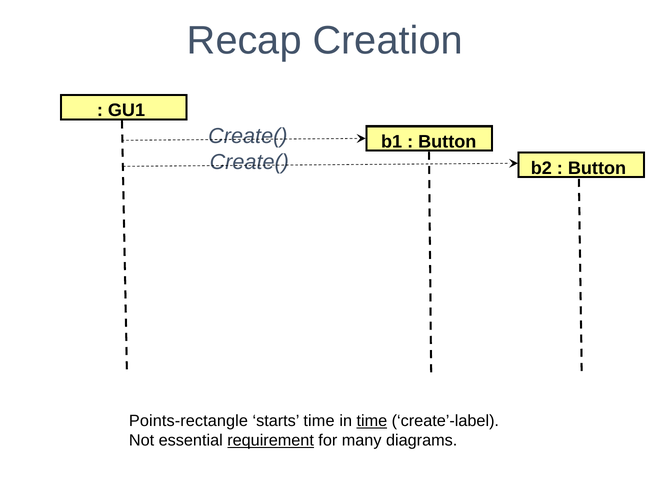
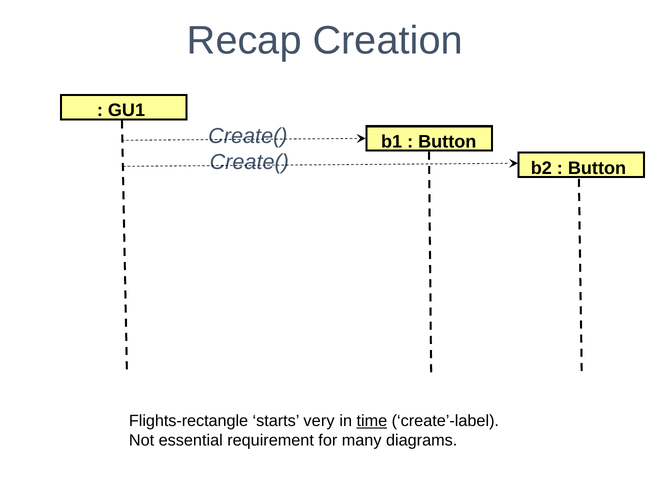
Points-rectangle: Points-rectangle -> Flights-rectangle (189, 420)
starts time: time -> very (319, 420)
requirement underline: present -> none (271, 440)
